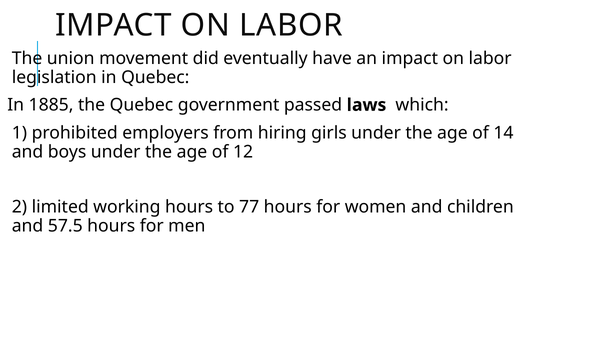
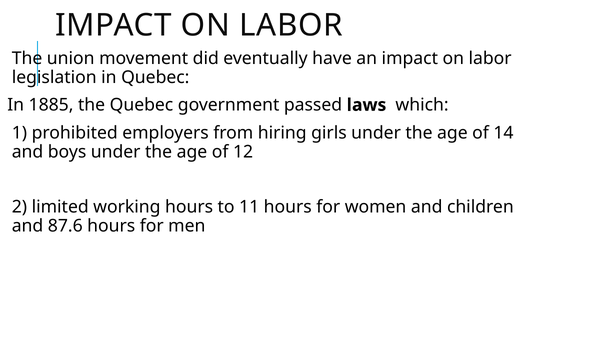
77: 77 -> 11 (249, 207)
57.5: 57.5 -> 87.6 (65, 226)
